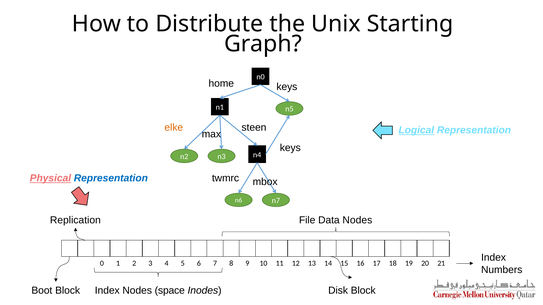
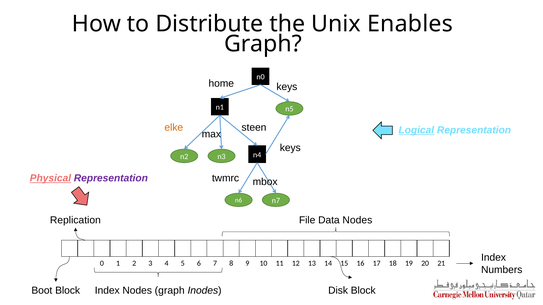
Starting: Starting -> Enables (410, 24)
Representation colour: blue -> purple (111, 179)
Nodes space: space -> graph (170, 291)
